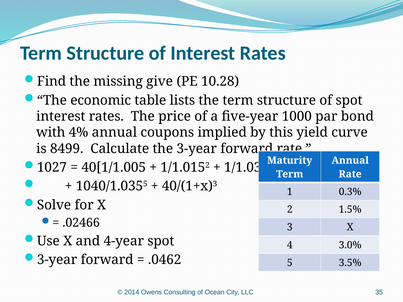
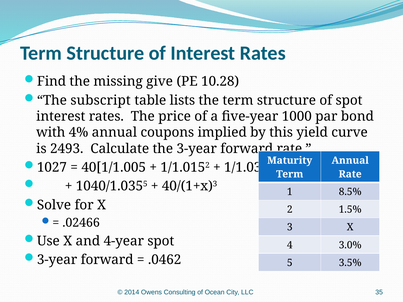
economic: economic -> subscript (101, 100)
8499: 8499 -> 2493 (67, 149)
0.3%: 0.3% -> 8.5% (350, 192)
